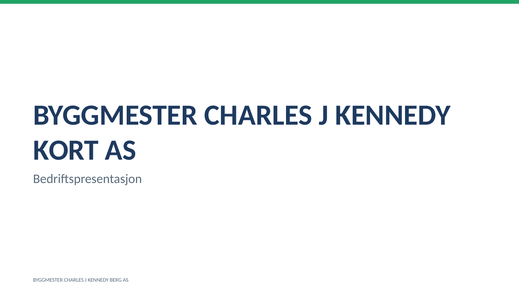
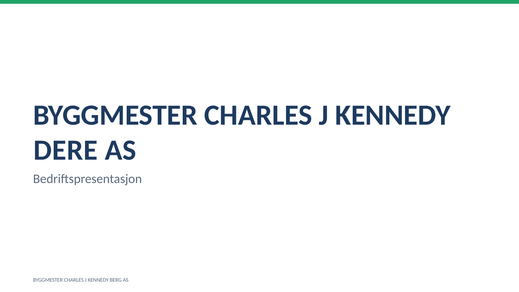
KORT: KORT -> DERE (66, 150)
